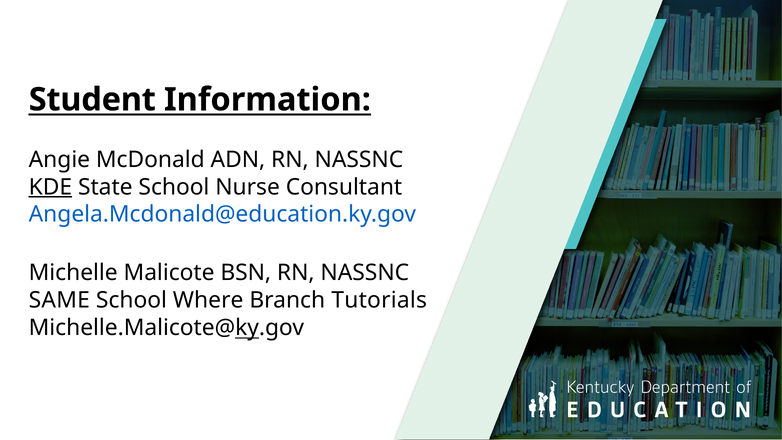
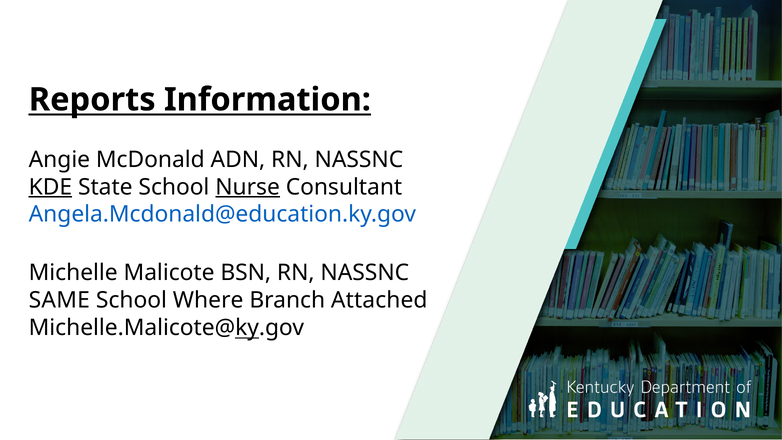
Student: Student -> Reports (92, 100)
Nurse underline: none -> present (248, 187)
Tutorials: Tutorials -> Attached (379, 300)
